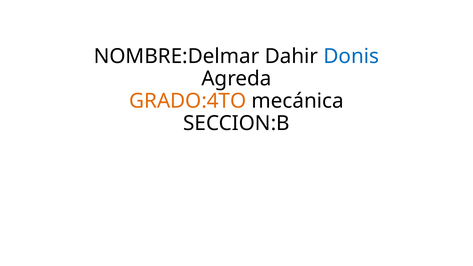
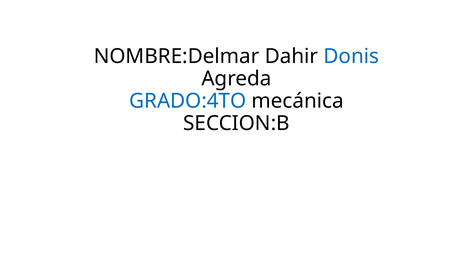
GRADO:4TO colour: orange -> blue (188, 101)
